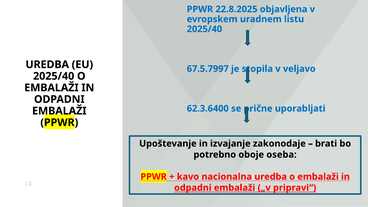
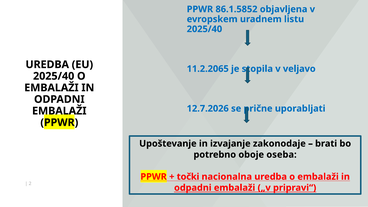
22.8.2025: 22.8.2025 -> 86.1.5852 (236, 9)
67.5.7997: 67.5.7997 -> 11.2.2065 (208, 69)
62.3.6400: 62.3.6400 -> 12.7.2026 (208, 109)
kavo: kavo -> točki (188, 177)
